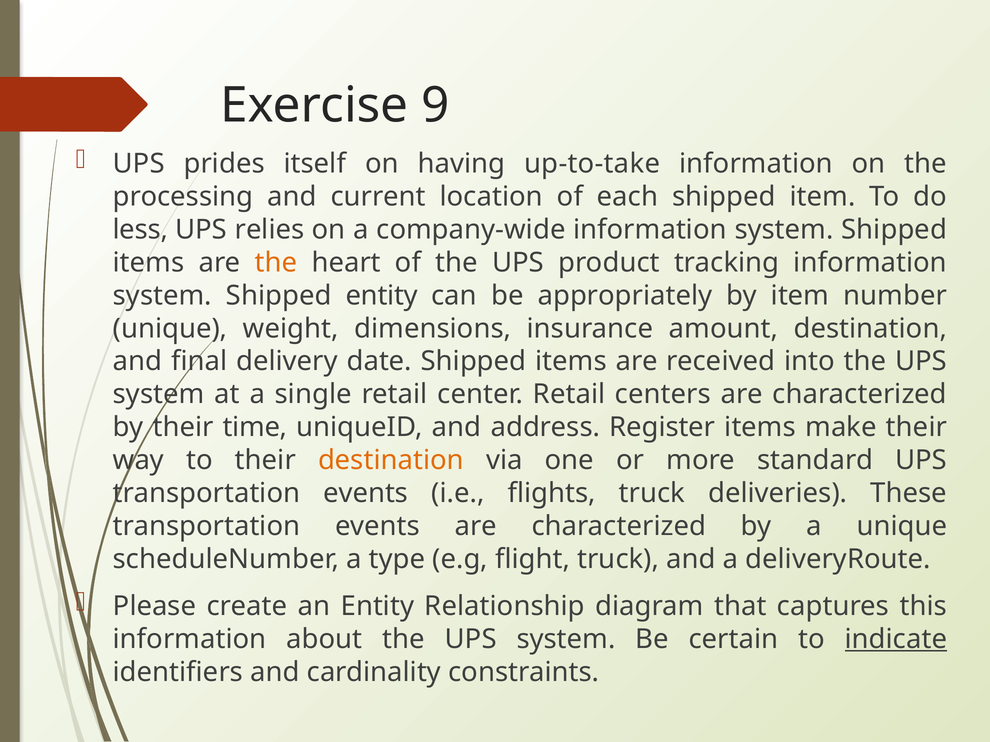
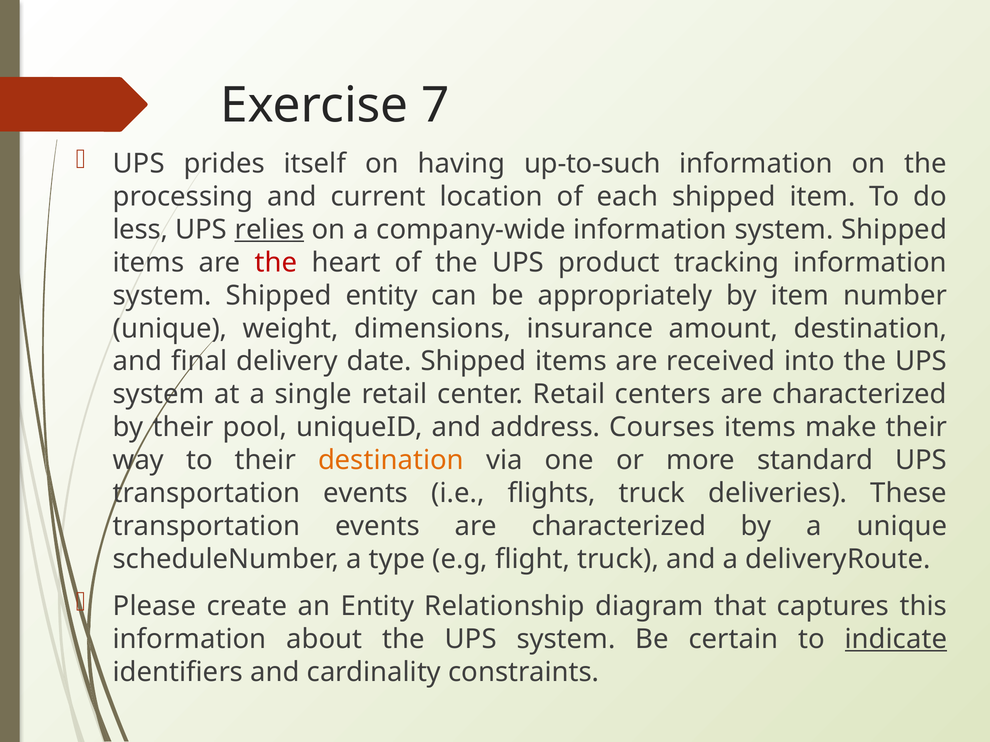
9: 9 -> 7 (435, 106)
up-to-take: up-to-take -> up-to-such (592, 164)
relies underline: none -> present (269, 230)
the colour: orange -> red (276, 263)
time: time -> pool (255, 428)
Register: Register -> Courses (662, 428)
